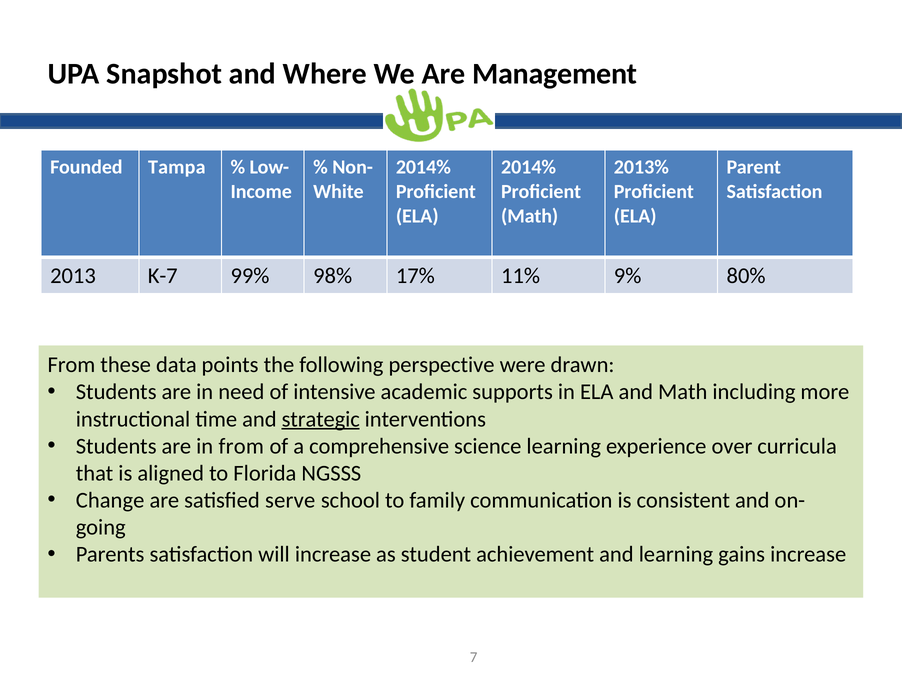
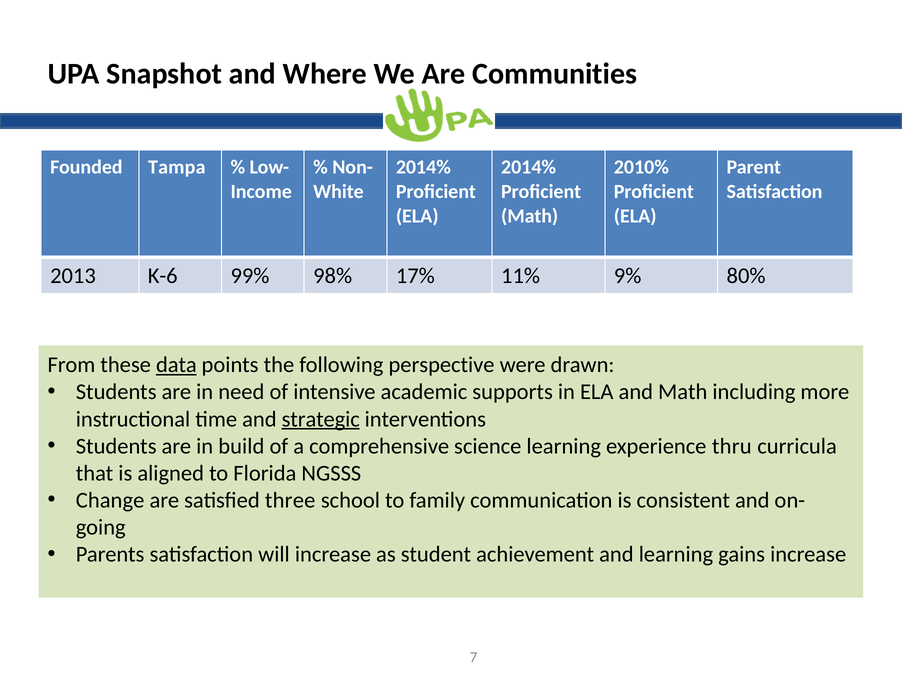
Management: Management -> Communities (555, 74)
2013%: 2013% -> 2010% (641, 167)
K-7: K-7 -> K-6 (163, 276)
data underline: none -> present (176, 365)
in from: from -> build (241, 446)
over: over -> thru (732, 446)
serve: serve -> three (290, 501)
